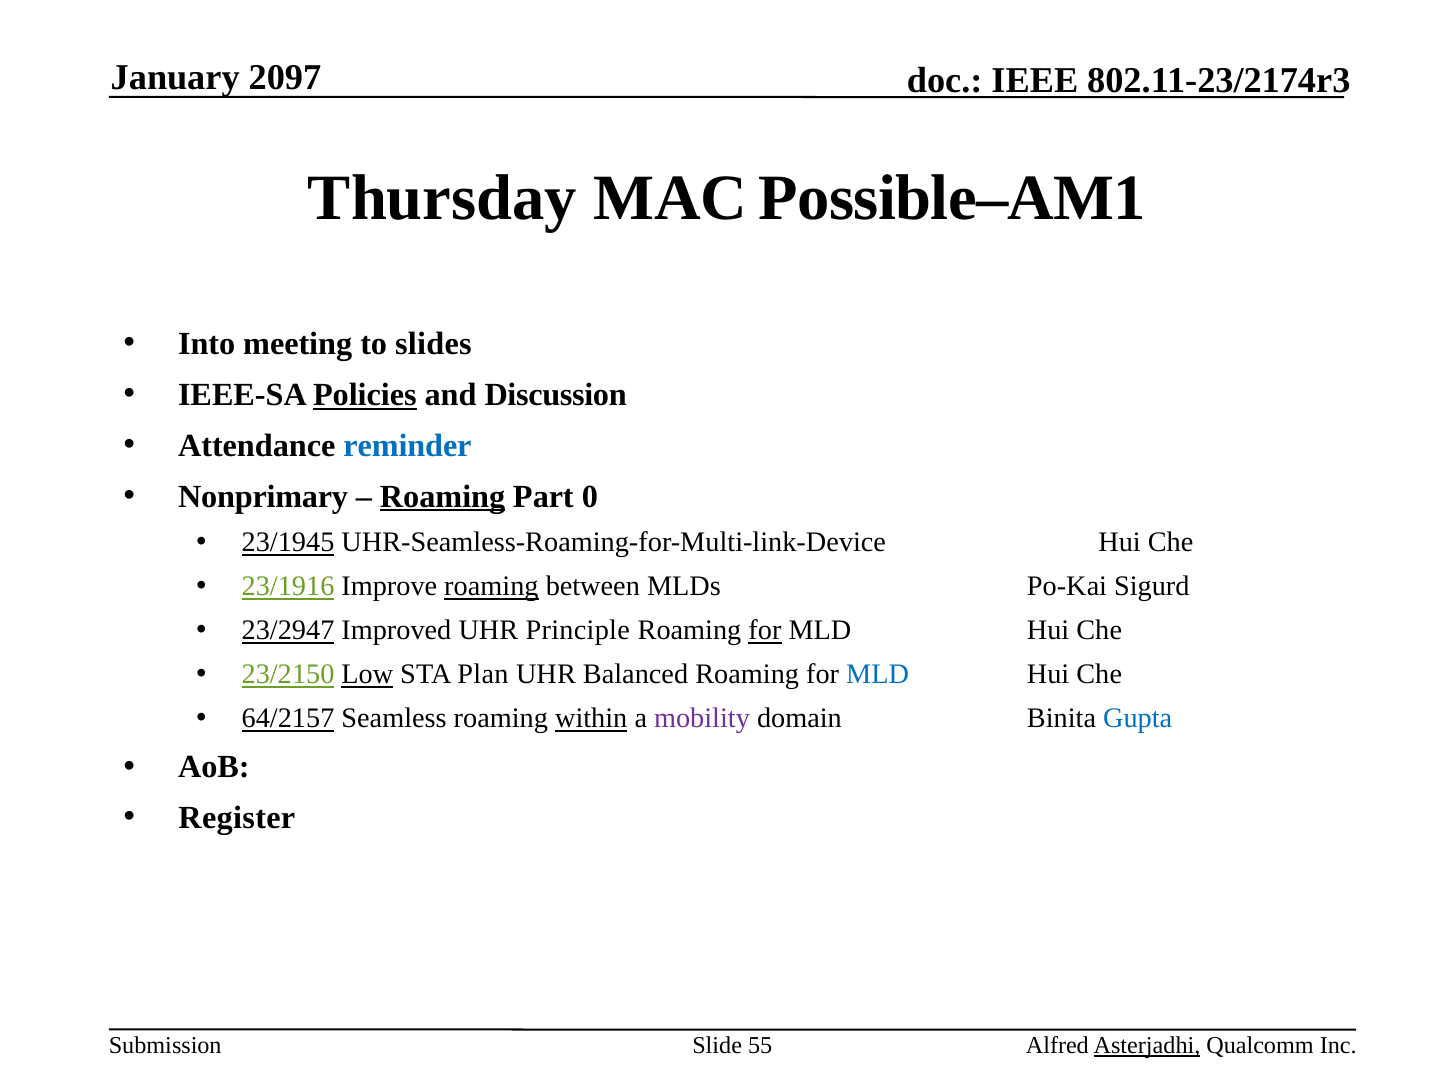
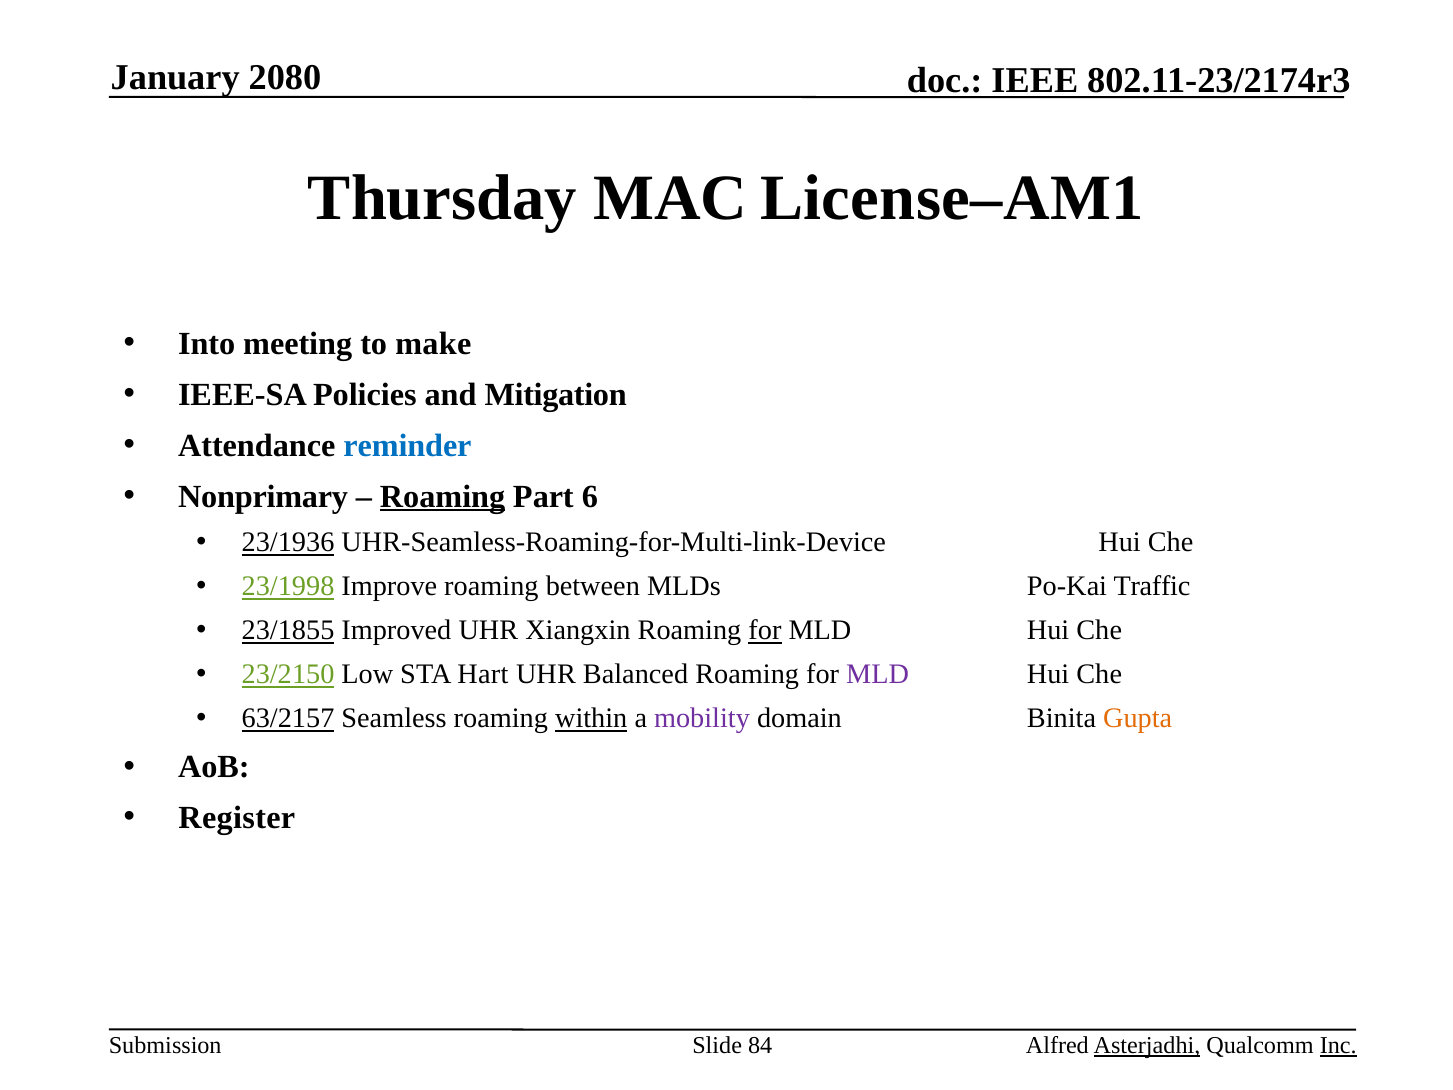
2097: 2097 -> 2080 (285, 77)
Possible–AM1: Possible–AM1 -> License–AM1 (952, 198)
slides: slides -> make (433, 344)
Policies underline: present -> none (365, 395)
Discussion: Discussion -> Mitigation (556, 395)
0: 0 -> 6 (590, 496)
23/1945: 23/1945 -> 23/1936 (288, 542)
23/1916: 23/1916 -> 23/1998 (288, 586)
roaming underline: present -> none (491, 586)
Sigurd: Sigurd -> Traffic (1152, 586)
23/2947: 23/2947 -> 23/1855 (288, 630)
Principle: Principle -> Xiangxin (578, 630)
Low underline: present -> none (367, 674)
Plan: Plan -> Hart (483, 674)
MLD colour: blue -> purple (878, 674)
64/2157: 64/2157 -> 63/2157 (288, 718)
Gupta colour: blue -> orange (1138, 718)
55: 55 -> 84 (760, 1045)
Inc underline: none -> present (1338, 1045)
